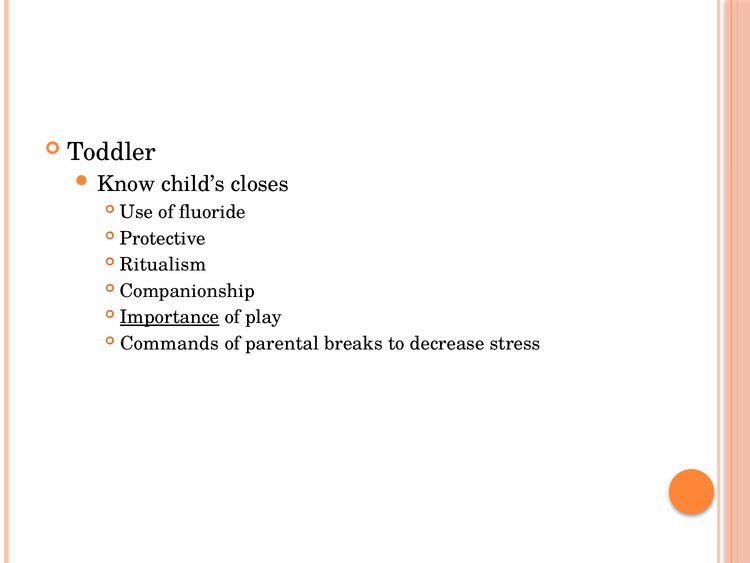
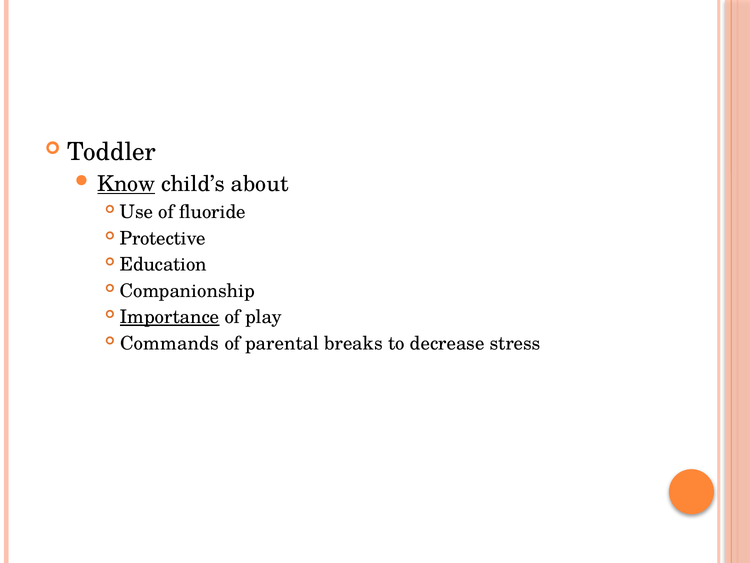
Know underline: none -> present (126, 184)
closes: closes -> about (260, 184)
Ritualism: Ritualism -> Education (163, 264)
